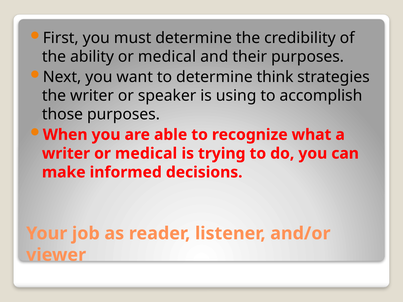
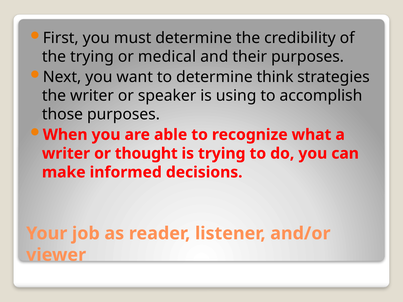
the ability: ability -> trying (92, 57)
writer or medical: medical -> thought (146, 154)
